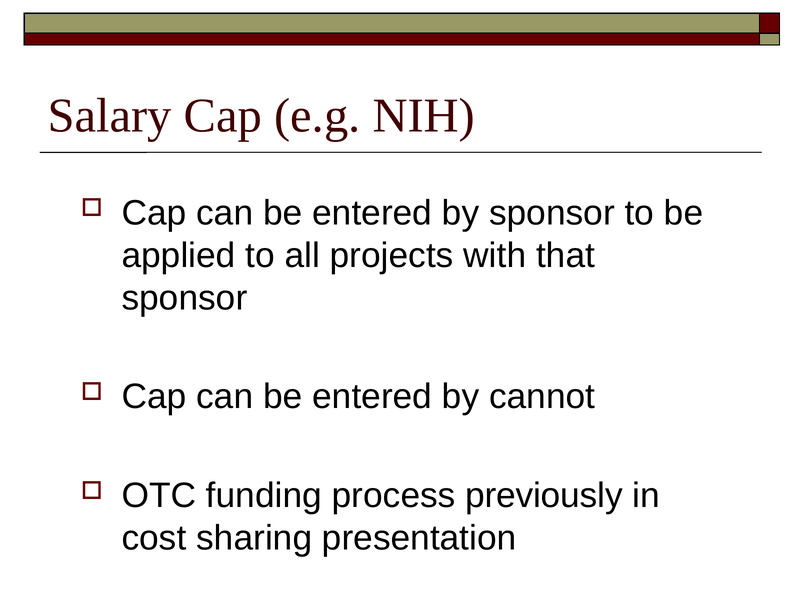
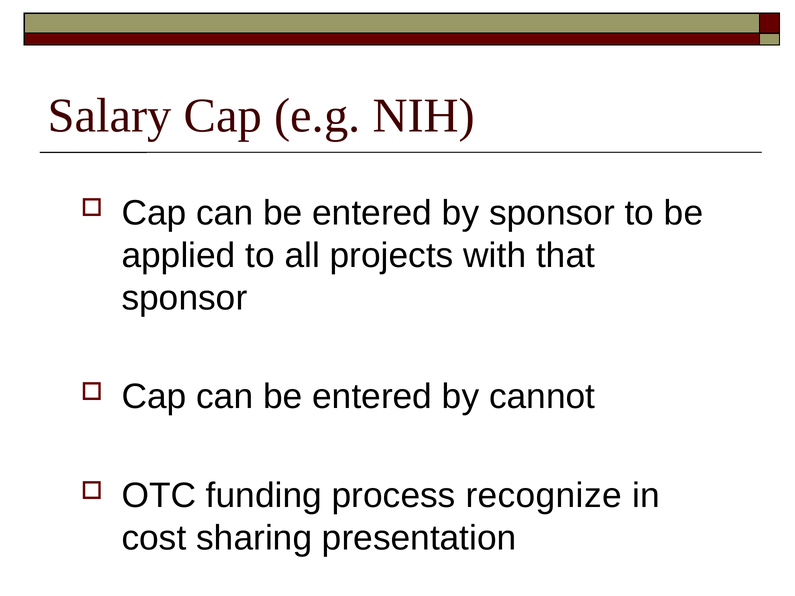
previously: previously -> recognize (544, 496)
